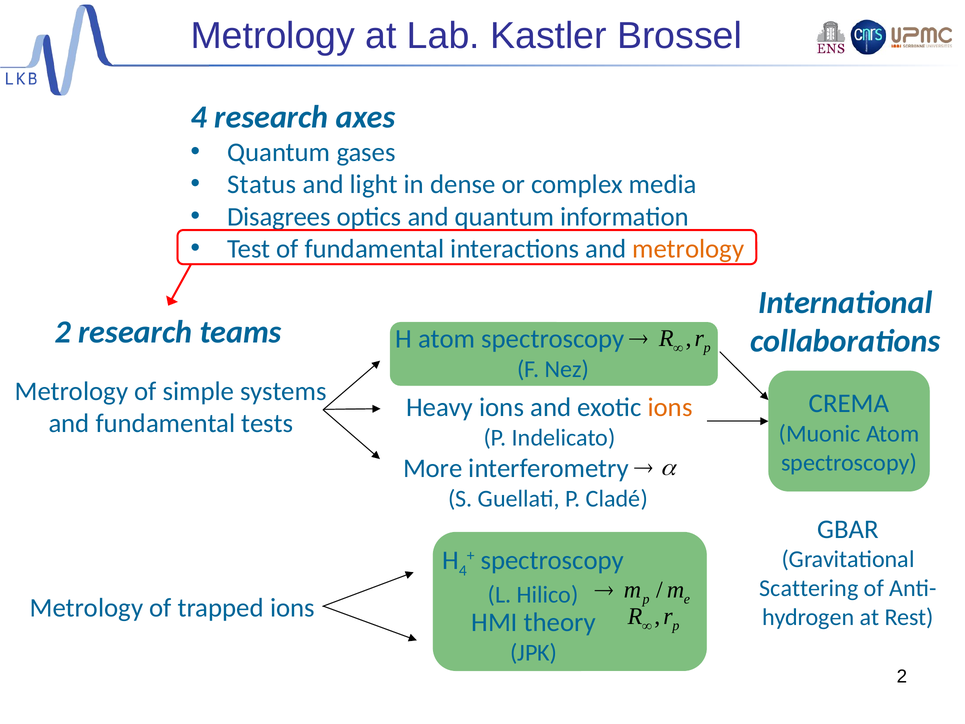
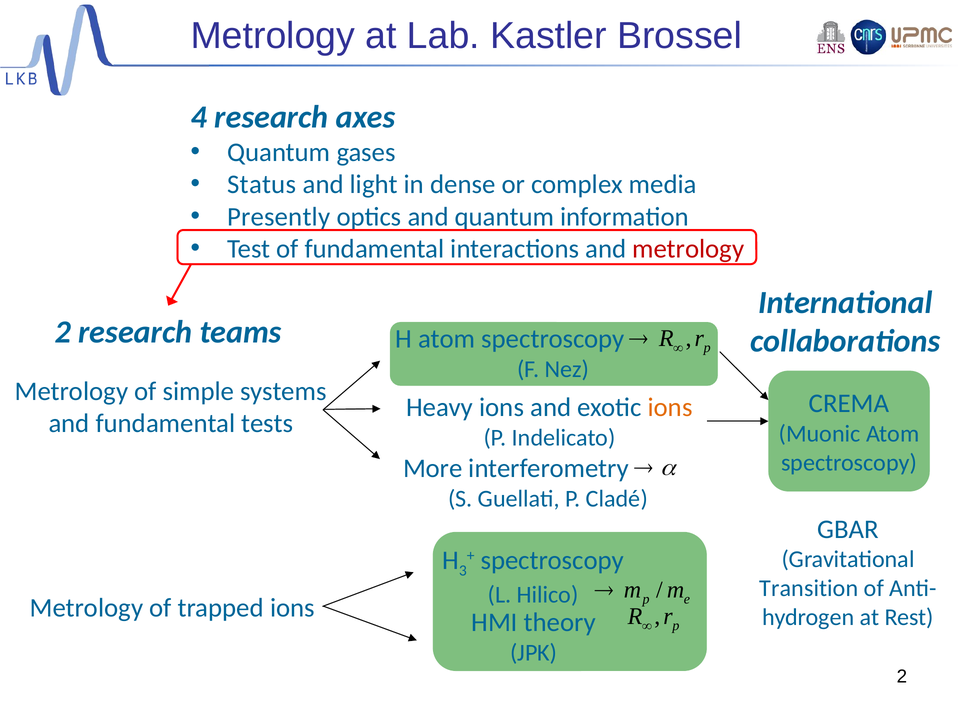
Disagrees: Disagrees -> Presently (279, 217)
metrology colour: orange -> red (688, 249)
H 4: 4 -> 3 (463, 570)
Scattering: Scattering -> Transition (809, 588)
